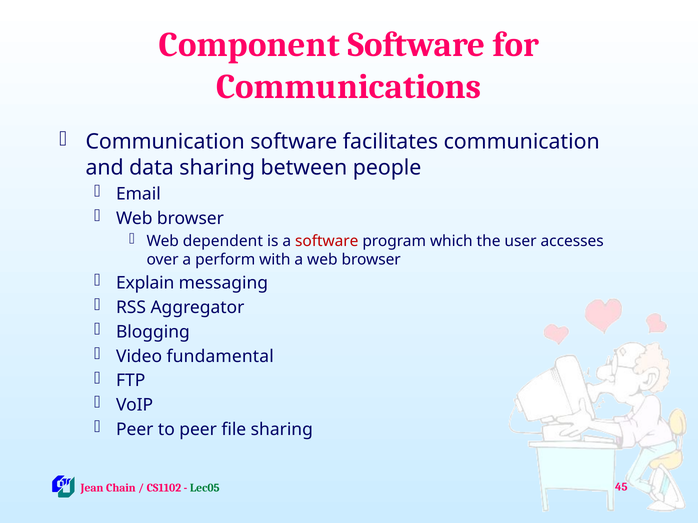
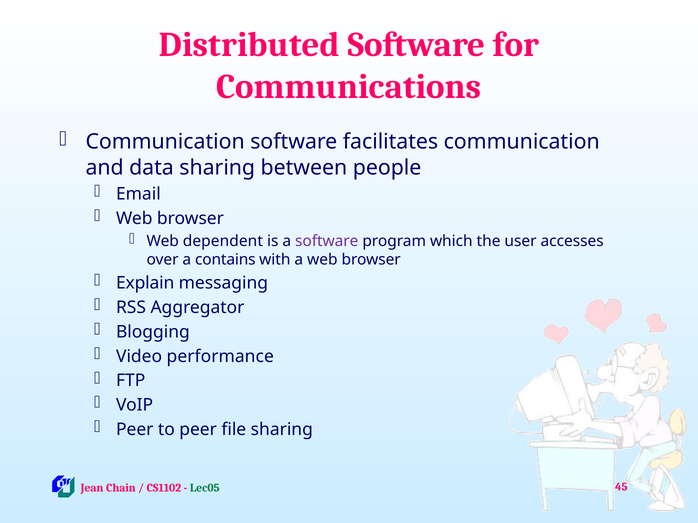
Component: Component -> Distributed (249, 45)
software colour: red -> purple (327, 241)
perform: perform -> contains (225, 260)
fundamental: fundamental -> performance (220, 357)
